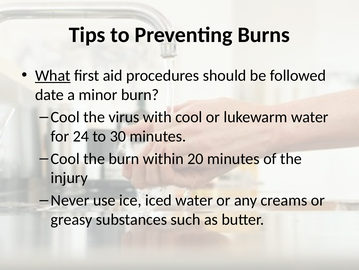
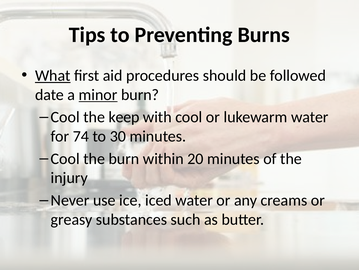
minor underline: none -> present (98, 94)
virus: virus -> keep (124, 117)
24: 24 -> 74 (81, 136)
